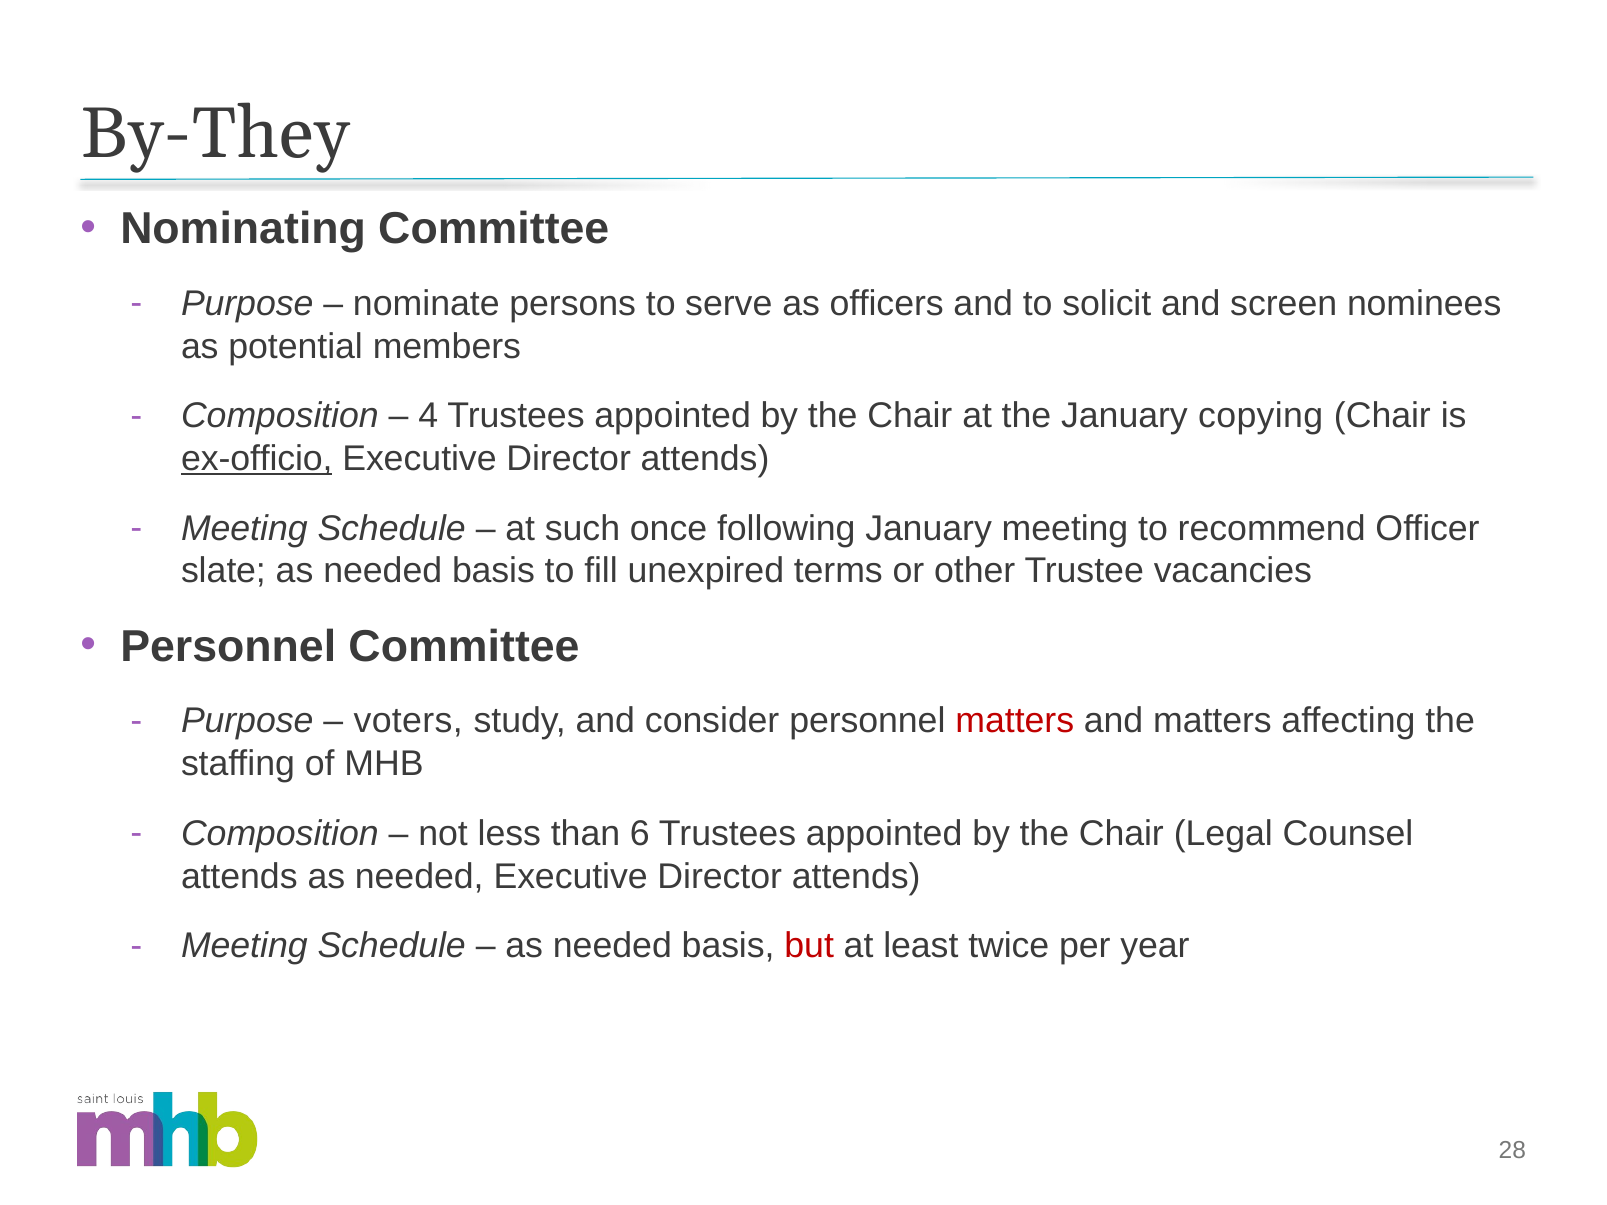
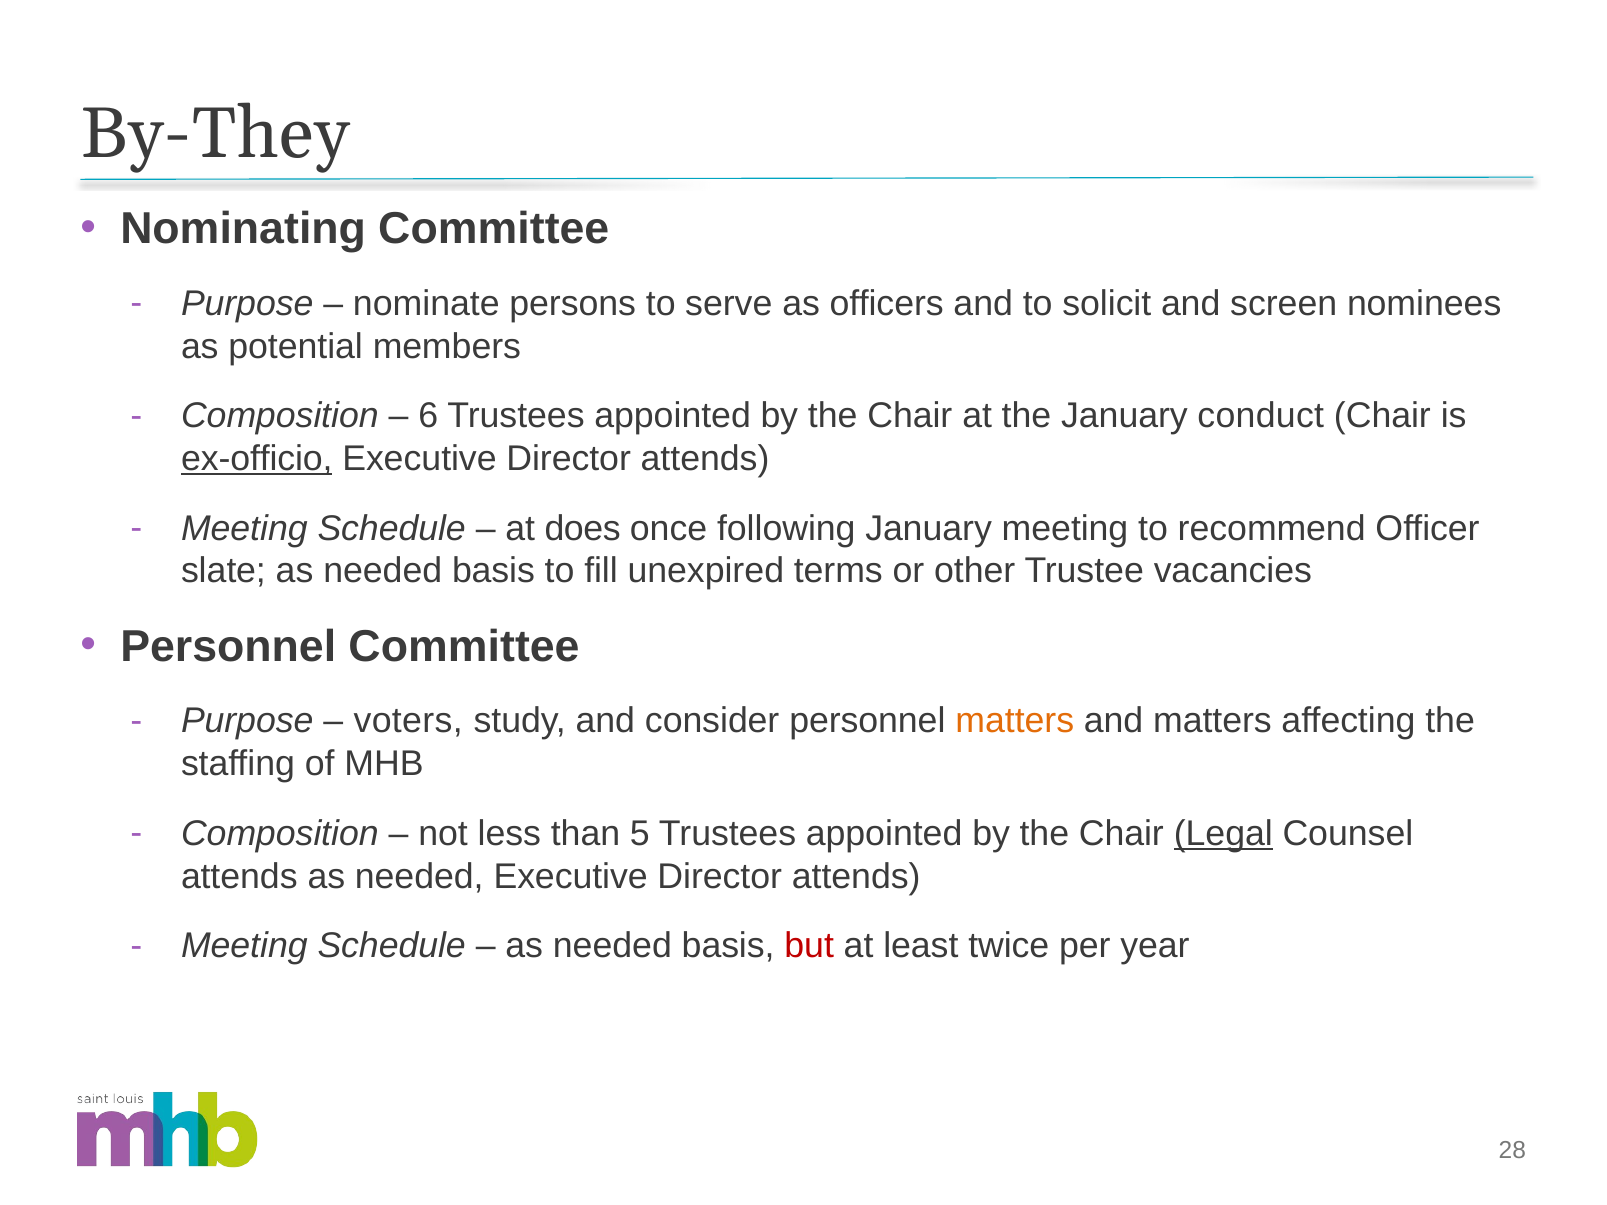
4: 4 -> 6 (428, 416)
copying: copying -> conduct (1261, 416)
such: such -> does (583, 528)
matters colour: red -> orange (1015, 721)
6: 6 -> 5 (640, 834)
Legal underline: none -> present (1223, 834)
